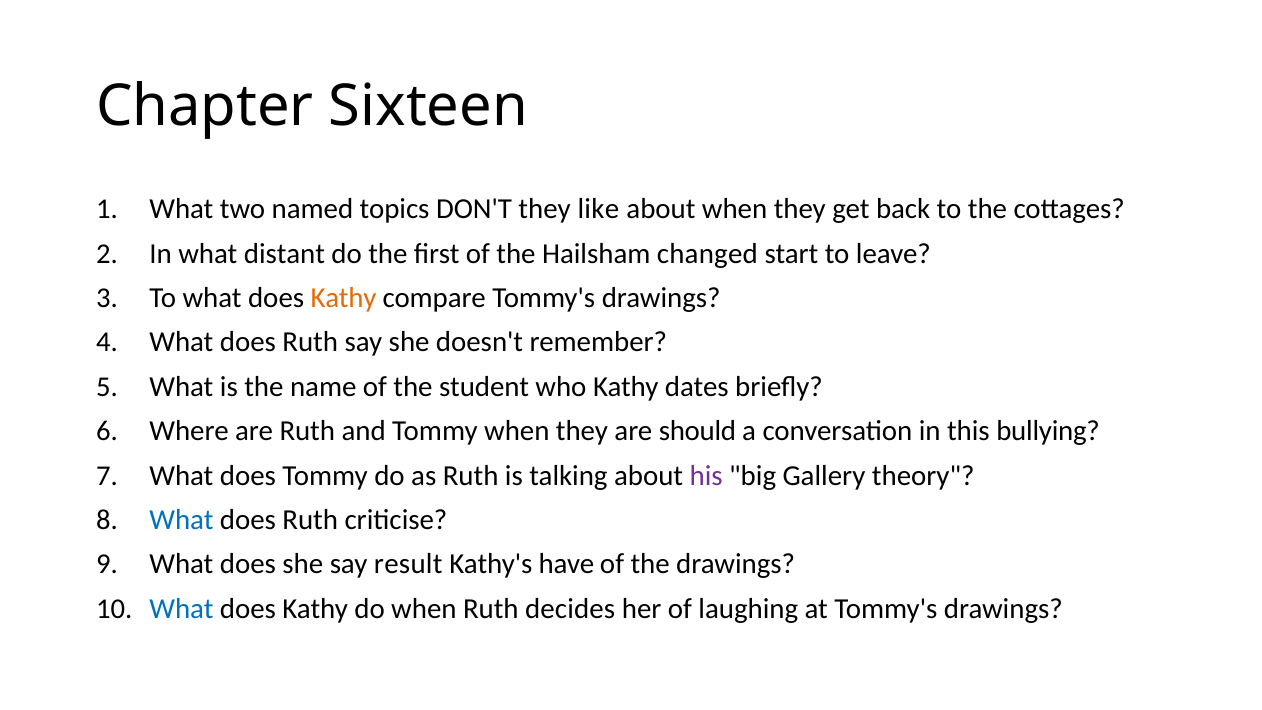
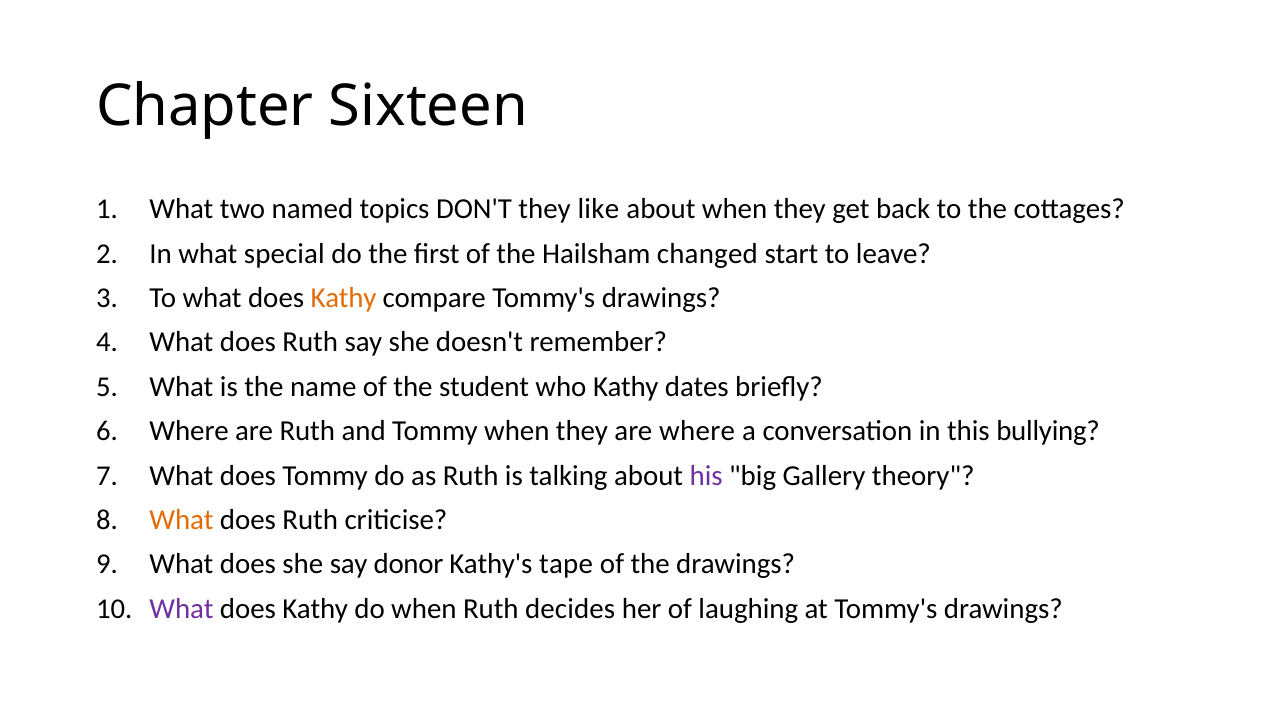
distant: distant -> special (284, 254)
are should: should -> where (697, 431)
What colour: blue -> orange (181, 520)
result: result -> donor (409, 564)
have: have -> tape (566, 564)
What colour: blue -> purple (181, 609)
